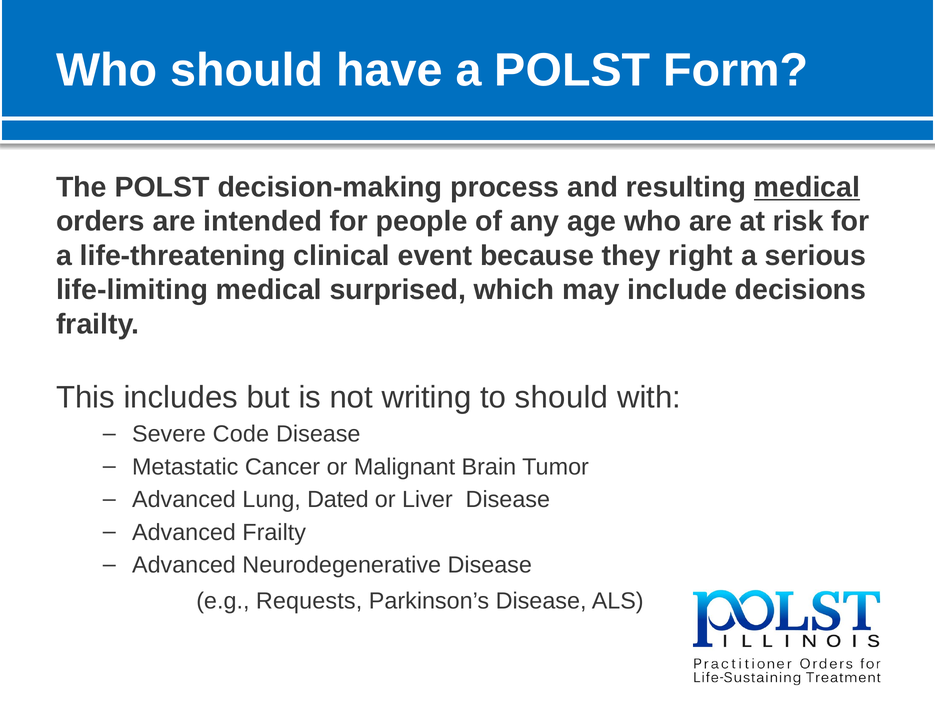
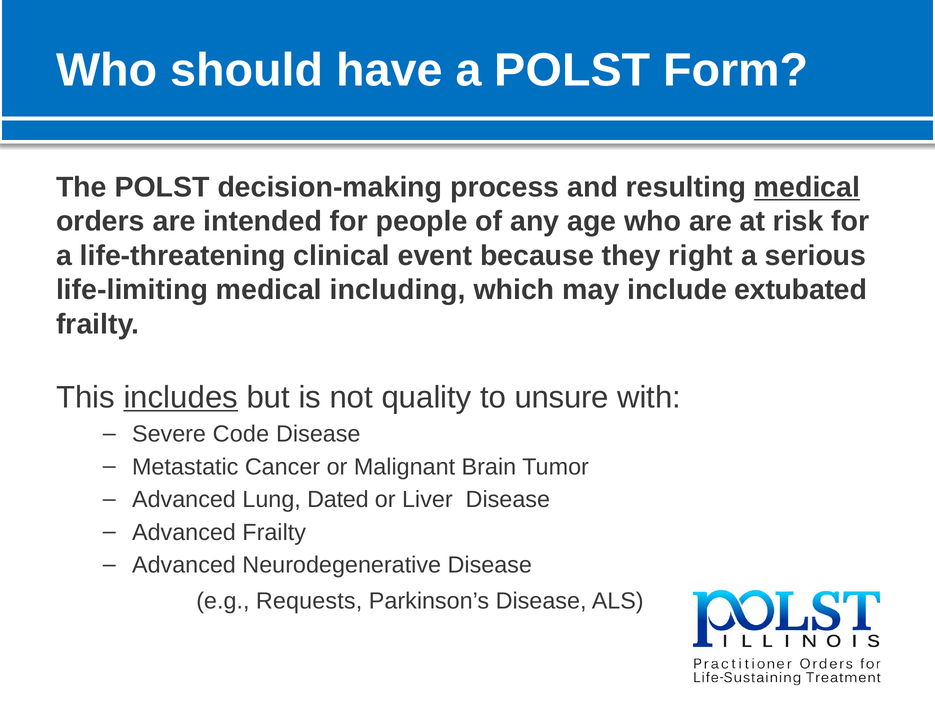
surprised: surprised -> including (398, 290)
decisions: decisions -> extubated (801, 290)
includes underline: none -> present (181, 398)
writing: writing -> quality (427, 398)
to should: should -> unsure (562, 398)
